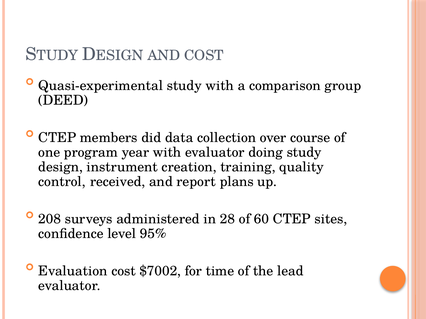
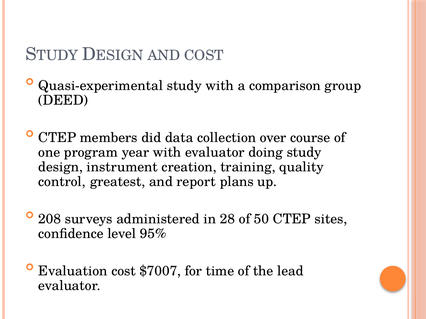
received: received -> greatest (118, 182)
60: 60 -> 50 (262, 219)
$7002: $7002 -> $7007 (160, 271)
